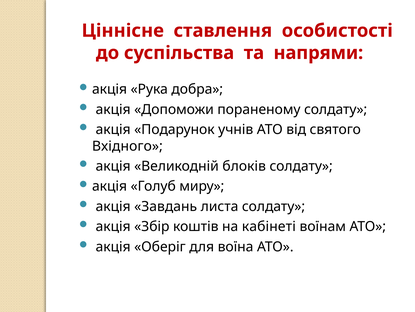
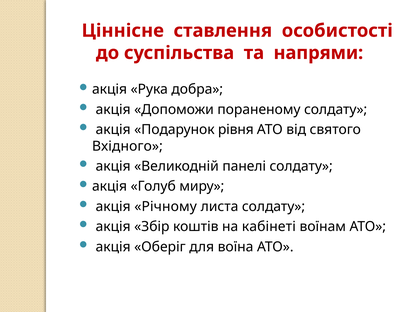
учнів: учнів -> рівня (236, 129)
блоків: блоків -> панелі (244, 166)
Завдань: Завдань -> Річному (166, 206)
